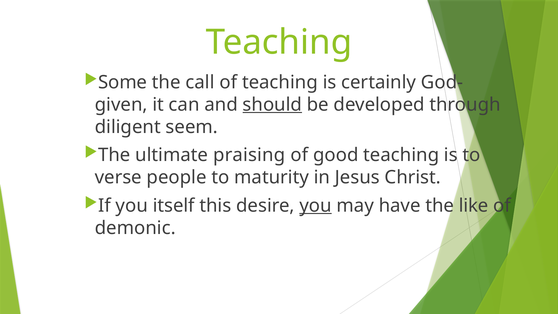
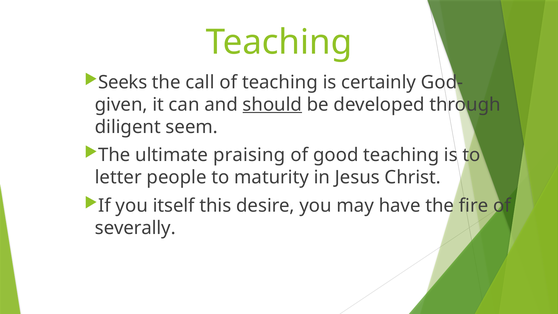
Some: Some -> Seeks (123, 82)
verse: verse -> letter (118, 177)
you underline: present -> none (316, 206)
like: like -> fire (474, 206)
demonic: demonic -> severally (135, 228)
